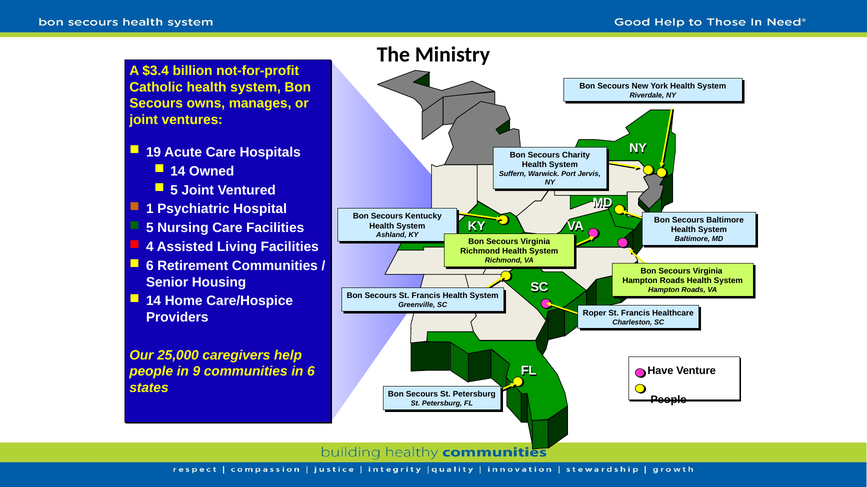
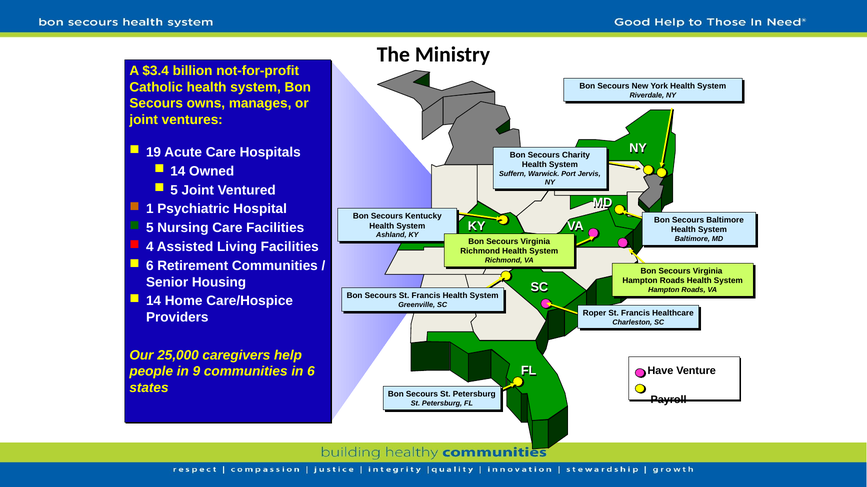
People: People -> Payroll (669, 400)
